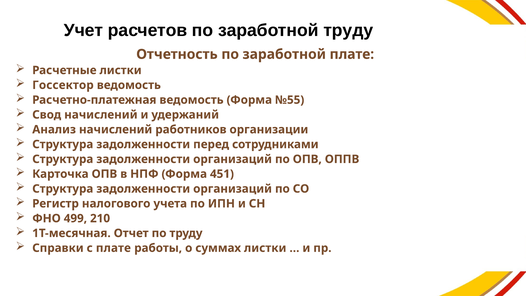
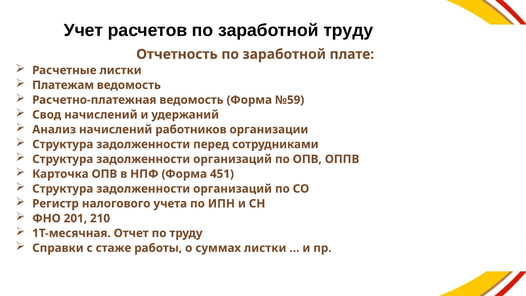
Госсектор: Госсектор -> Платежам (63, 85)
№55: №55 -> №59 (290, 100)
499: 499 -> 201 (75, 218)
с плате: плате -> стаже (113, 248)
